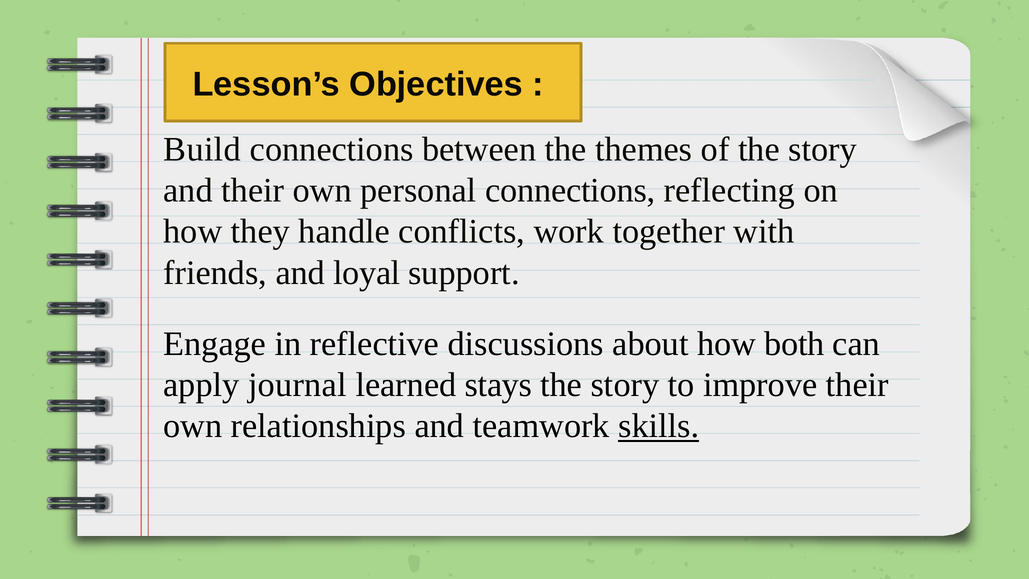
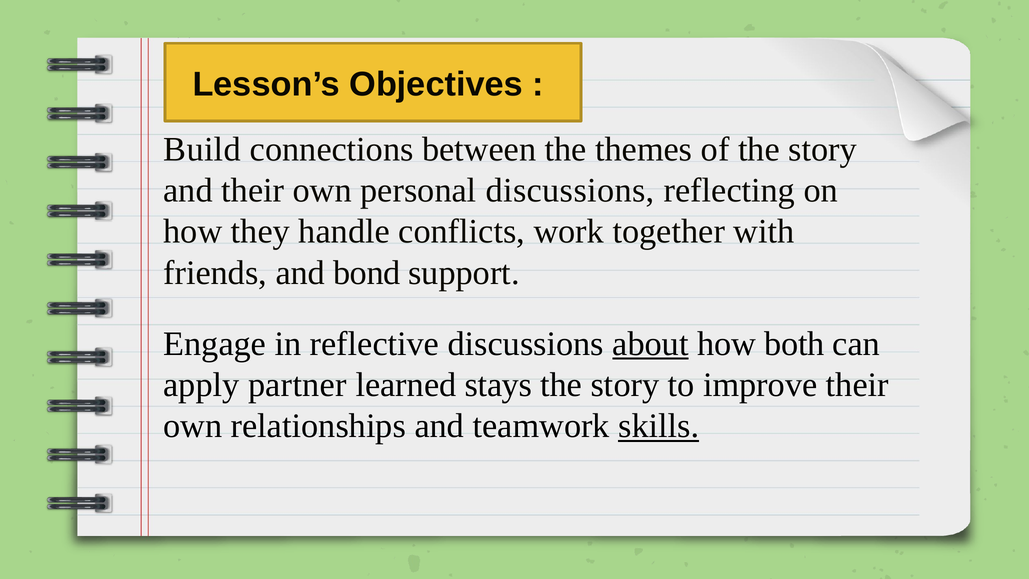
personal connections: connections -> discussions (570, 190)
loyal: loyal -> bond (367, 273)
about underline: none -> present (651, 344)
journal: journal -> partner (297, 385)
